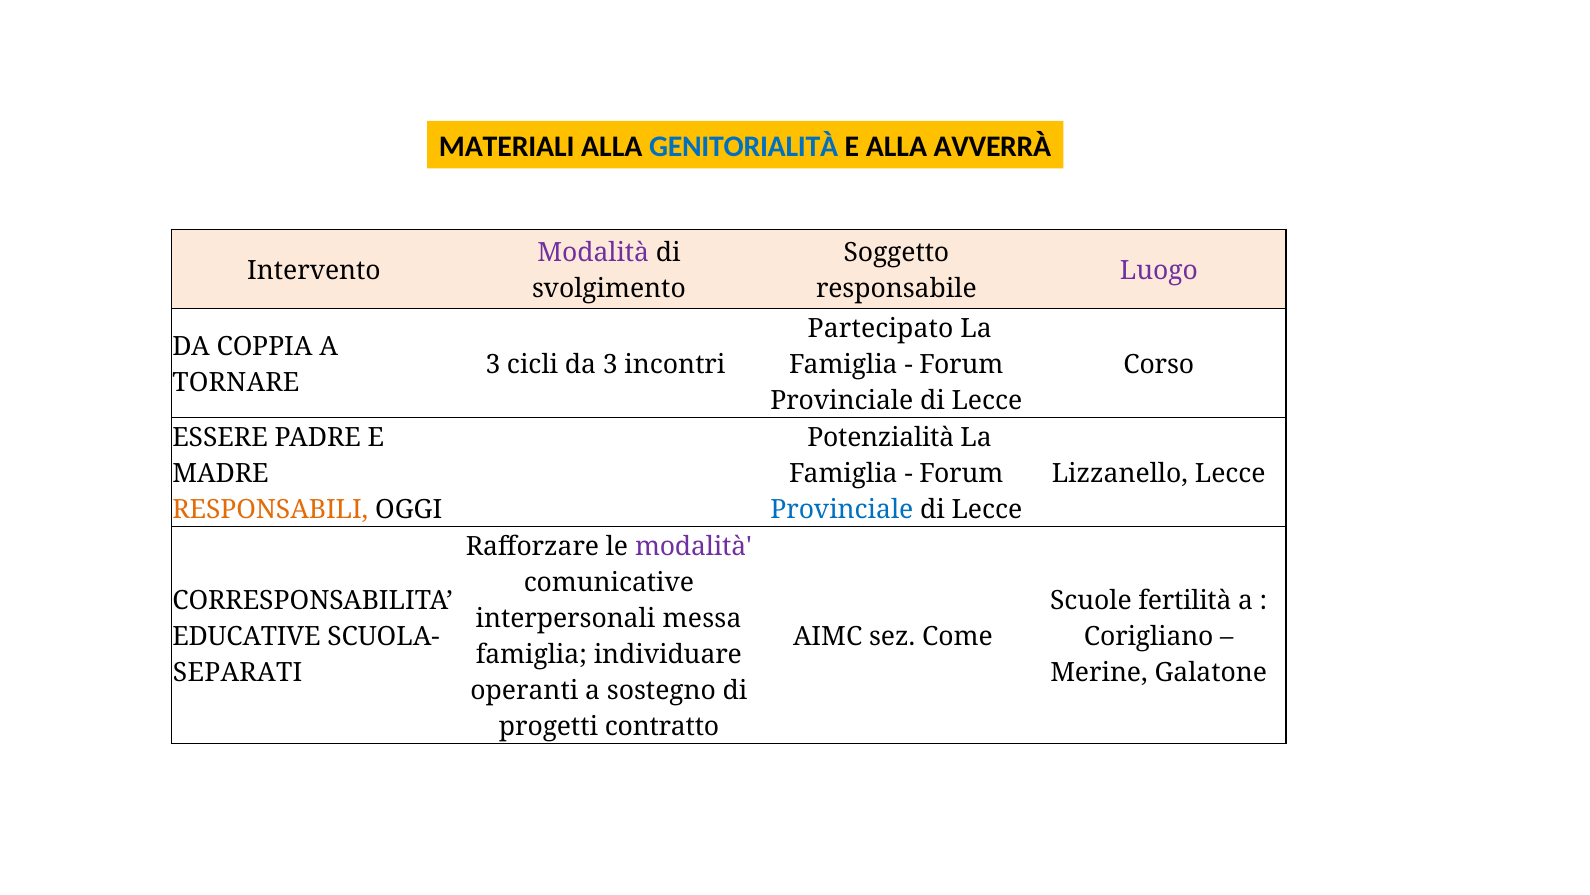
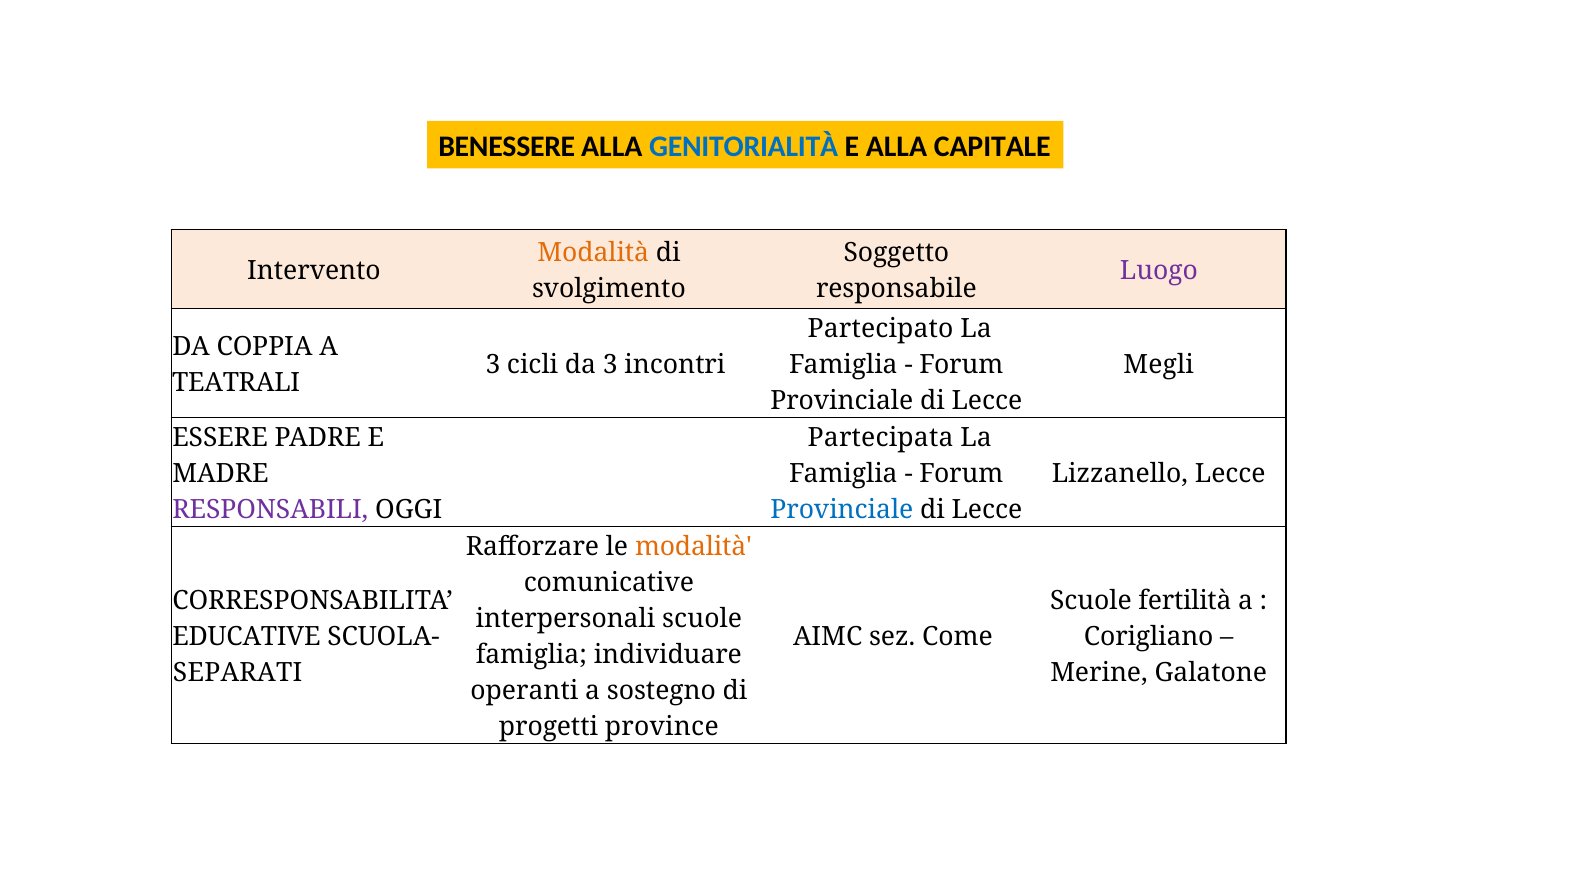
MATERIALI: MATERIALI -> BENESSERE (507, 147)
AVVERRÀ: AVVERRÀ -> CAPITALE (992, 147)
Modalità colour: purple -> orange (593, 253)
Corso: Corso -> Megli (1159, 365)
TORNARE: TORNARE -> TEATRALI (236, 383)
Potenzialità: Potenzialità -> Partecipata (881, 438)
RESPONSABILI colour: orange -> purple (270, 510)
modalità colour: purple -> orange (693, 547)
interpersonali messa: messa -> scuole (702, 619)
contratto: contratto -> province (662, 727)
